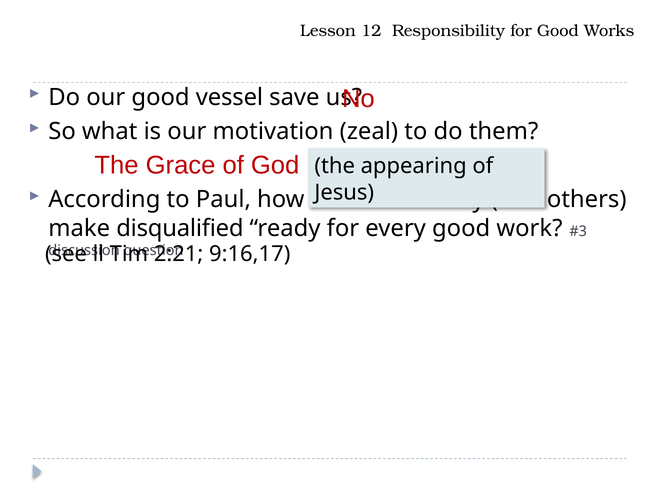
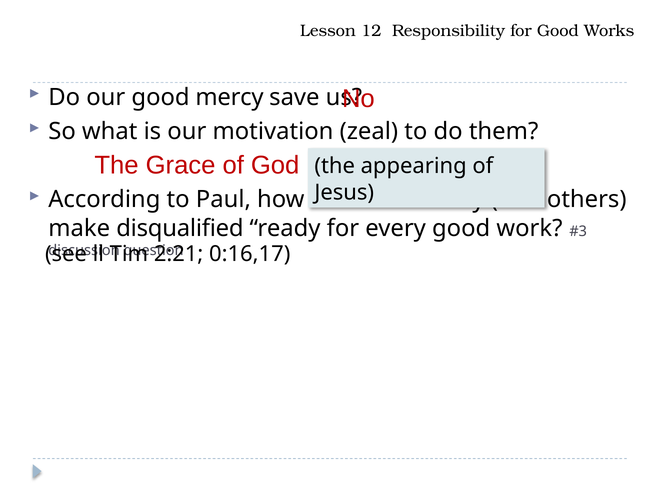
vessel: vessel -> mercy (230, 97)
9:16,17: 9:16,17 -> 0:16,17 (250, 254)
